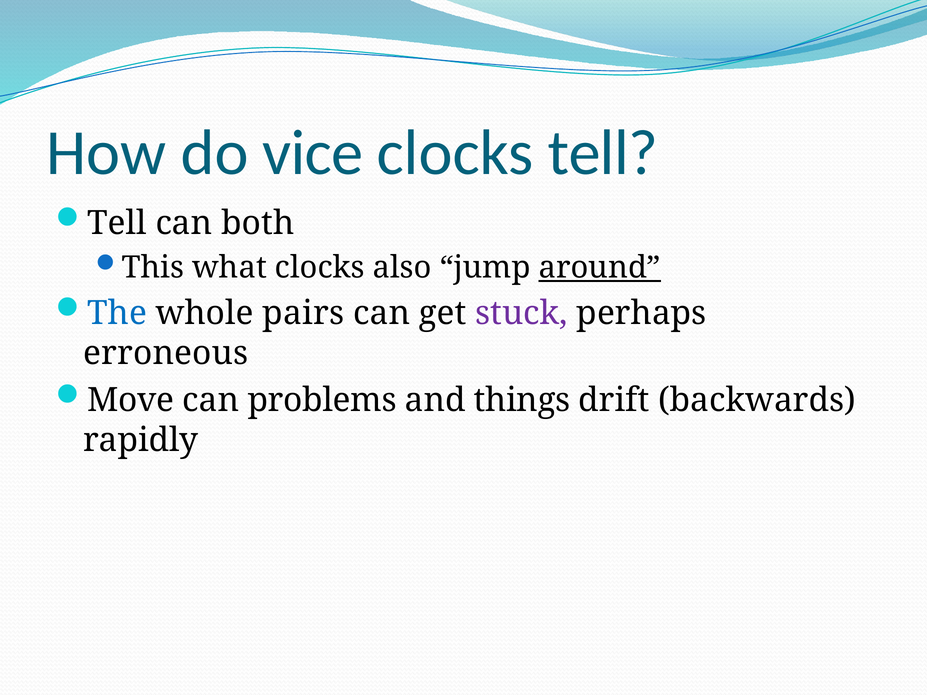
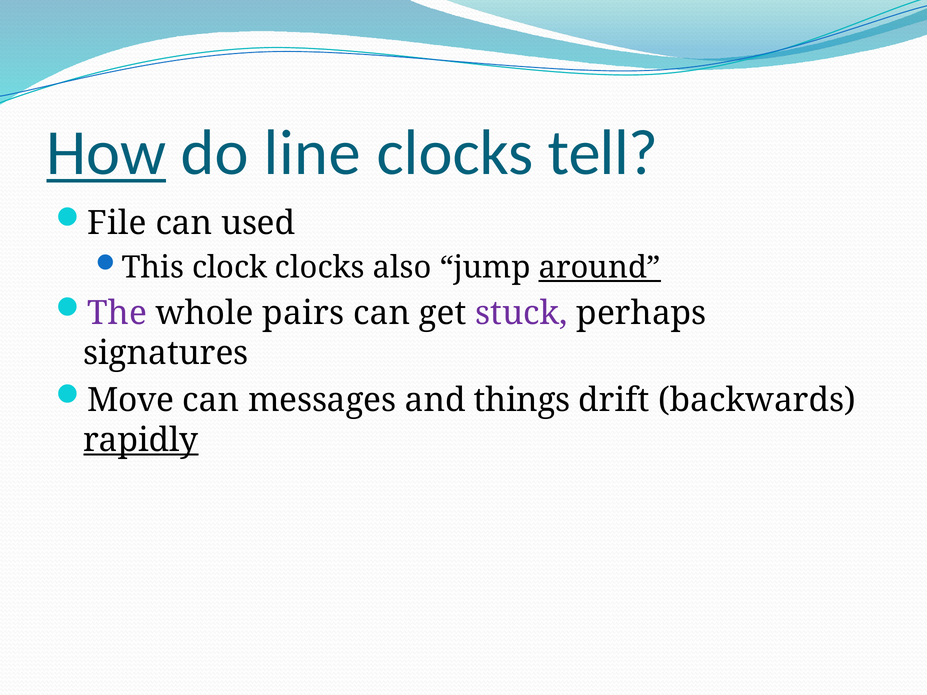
How underline: none -> present (106, 153)
vice: vice -> line (312, 153)
Tell: Tell -> File (117, 223)
both: both -> used (258, 223)
what: what -> clock (230, 268)
The colour: blue -> purple (117, 313)
erroneous: erroneous -> signatures (166, 353)
problems: problems -> messages (322, 400)
rapidly underline: none -> present (141, 440)
